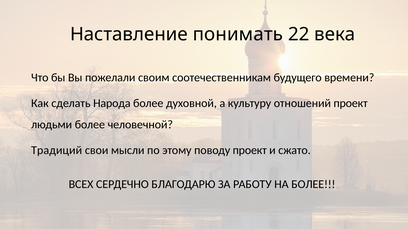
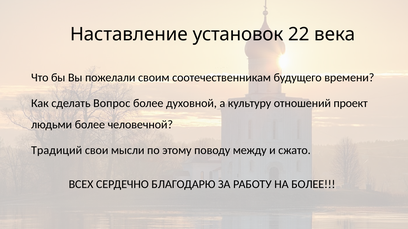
понимать: понимать -> установок (238, 34)
Народа: Народа -> Вопрос (112, 103)
поводу проект: проект -> между (250, 151)
